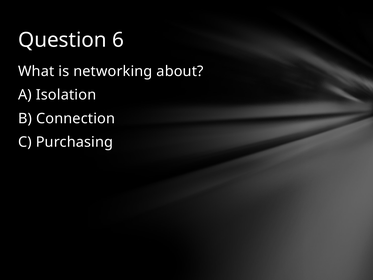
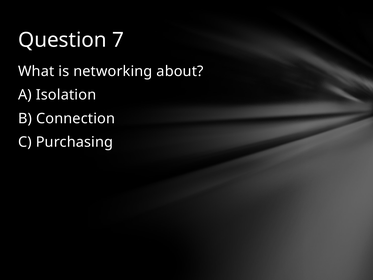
6: 6 -> 7 (118, 40)
